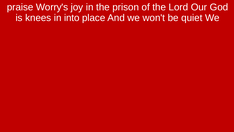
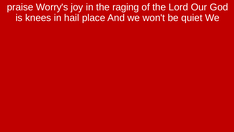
prison: prison -> raging (126, 7)
into: into -> hail (72, 18)
